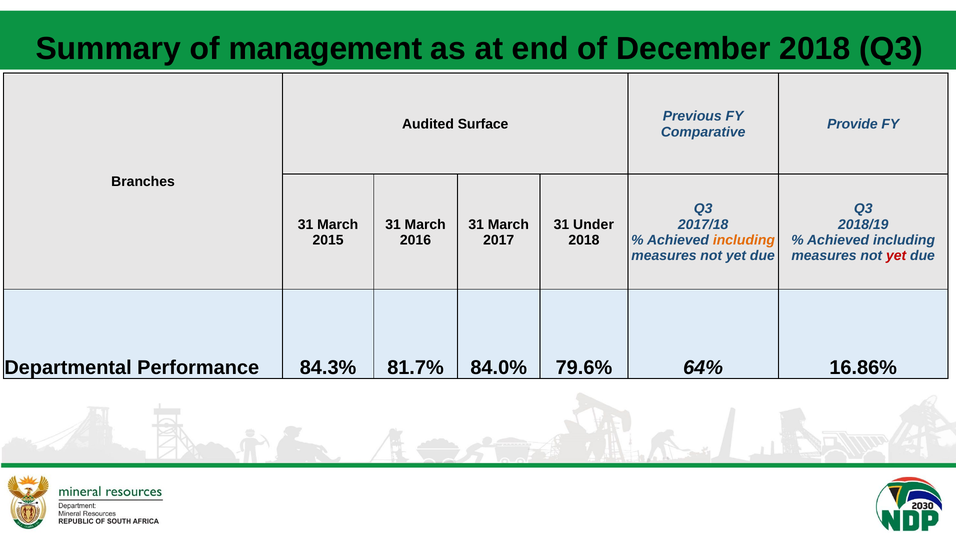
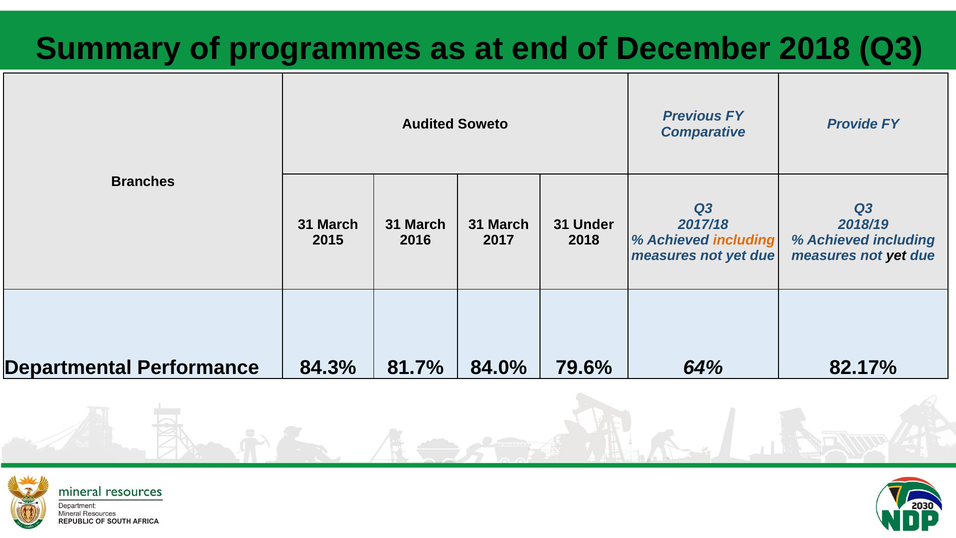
management: management -> programmes (325, 49)
Surface: Surface -> Soweto (483, 124)
yet colour: red -> black (896, 256)
16.86%: 16.86% -> 82.17% (863, 367)
